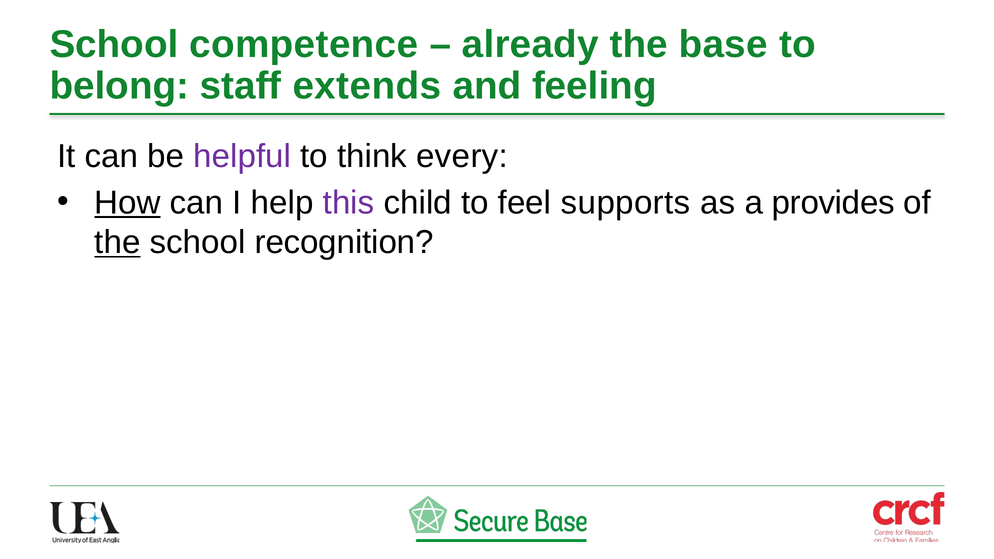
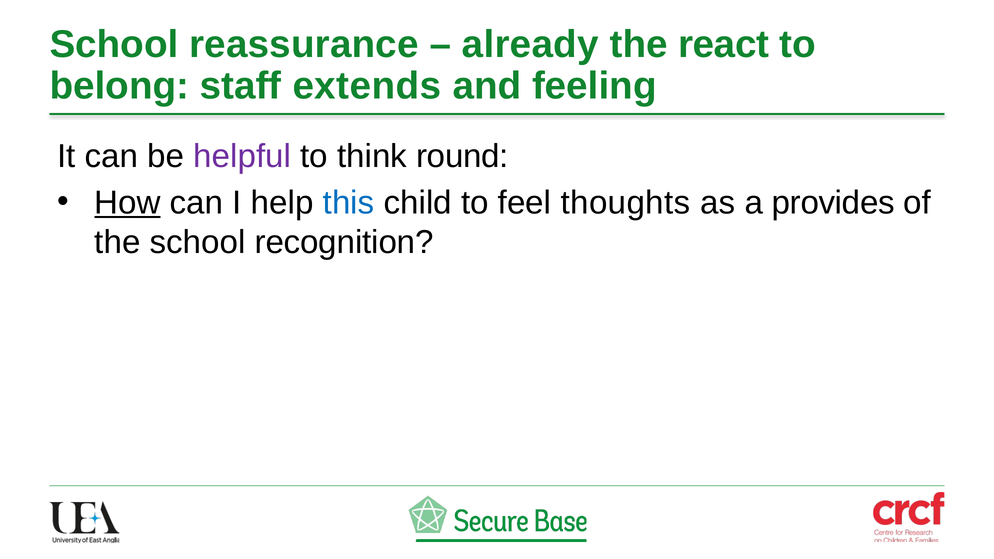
competence: competence -> reassurance (304, 45)
base: base -> react (724, 45)
every: every -> round (462, 156)
this colour: purple -> blue (349, 203)
supports: supports -> thoughts (626, 203)
the underline: present -> none (117, 243)
